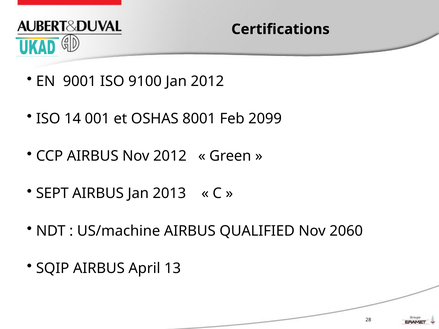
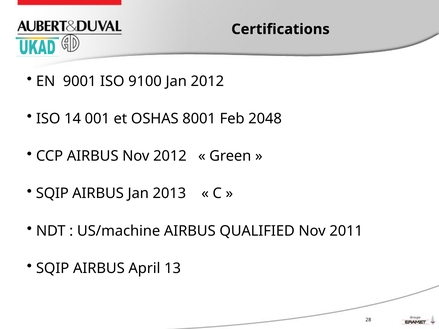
2099: 2099 -> 2048 (265, 119)
SEPT: SEPT -> SQIP (52, 194)
2060: 2060 -> 2011 (346, 231)
